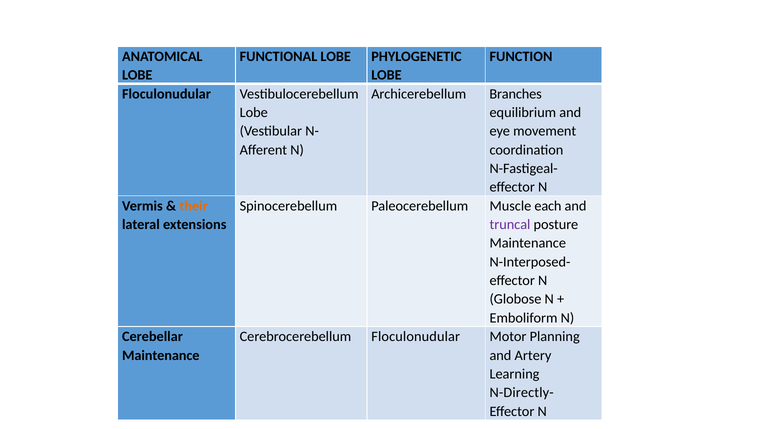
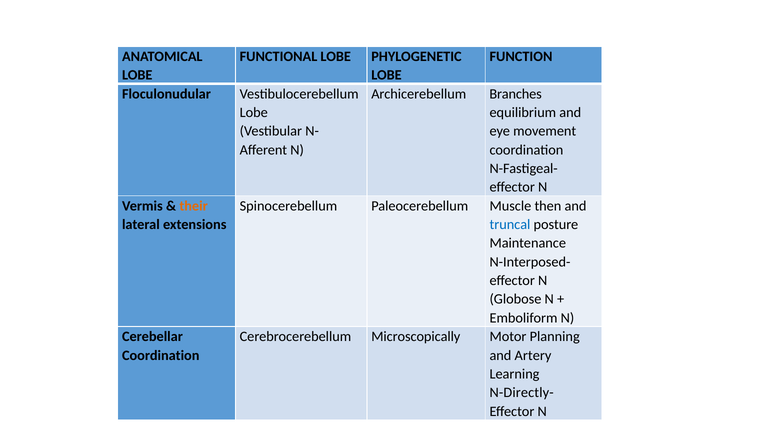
each: each -> then (548, 206)
truncal colour: purple -> blue (510, 225)
Cerebrocerebellum Floculonudular: Floculonudular -> Microscopically (416, 337)
Maintenance: Maintenance -> Coordination (161, 355)
